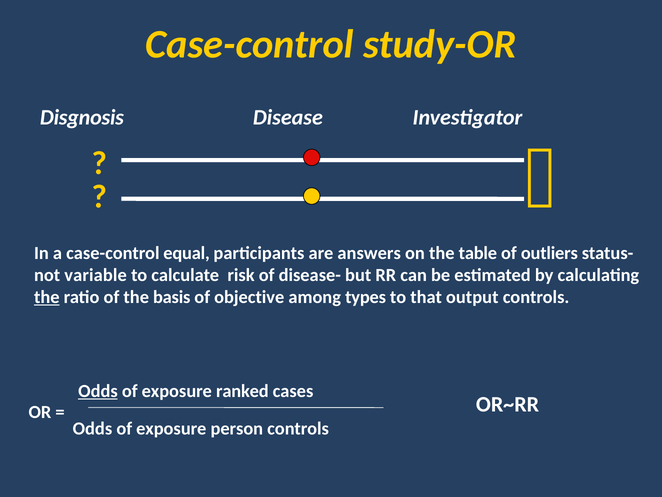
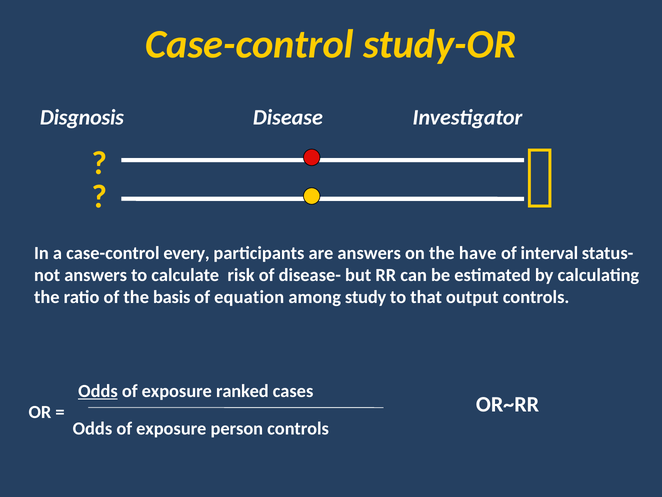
equal: equal -> every (187, 253)
table: table -> have (478, 253)
outliers: outliers -> interval (549, 253)
not variable: variable -> answers (96, 275)
the underline: present -> none (47, 297)
objective: objective -> equation (249, 297)
types: types -> study (366, 297)
